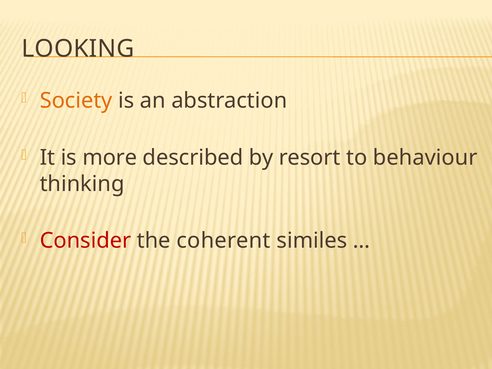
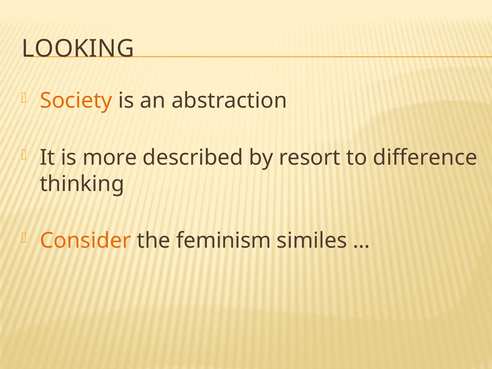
behaviour: behaviour -> difference (425, 158)
Consider colour: red -> orange (85, 241)
coherent: coherent -> feminism (224, 241)
